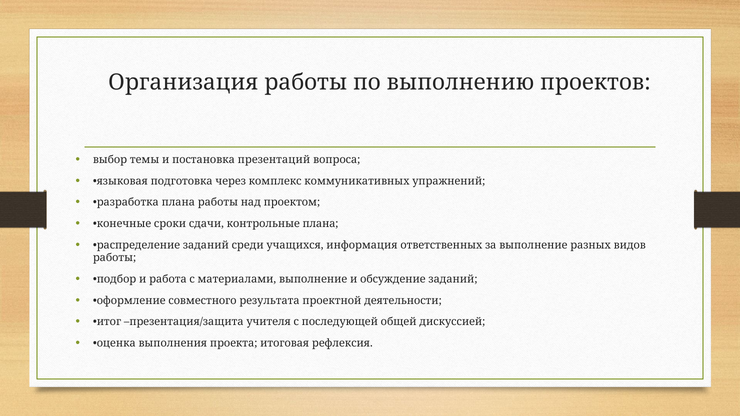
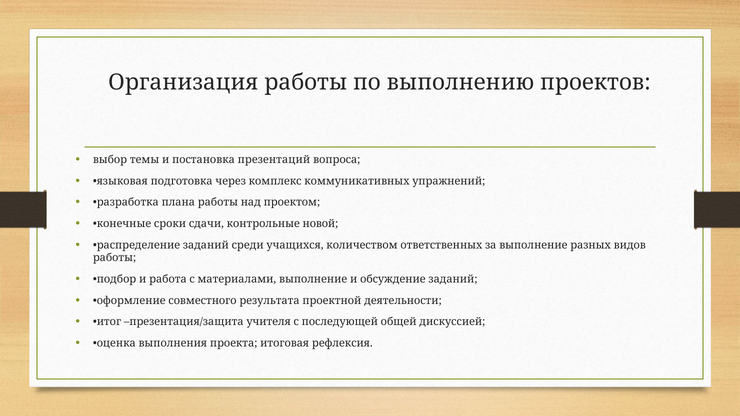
контрольные плана: плана -> новой (320, 224)
информация: информация -> количеством (362, 245)
